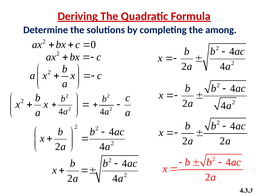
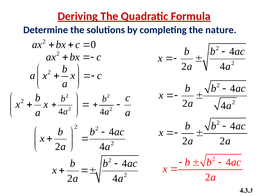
among: among -> nature (221, 30)
